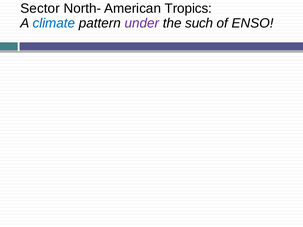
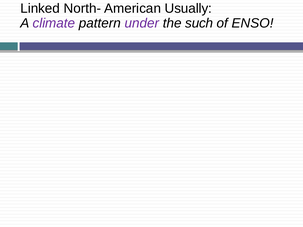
Sector: Sector -> Linked (40, 9)
Tropics: Tropics -> Usually (188, 9)
climate colour: blue -> purple (54, 23)
